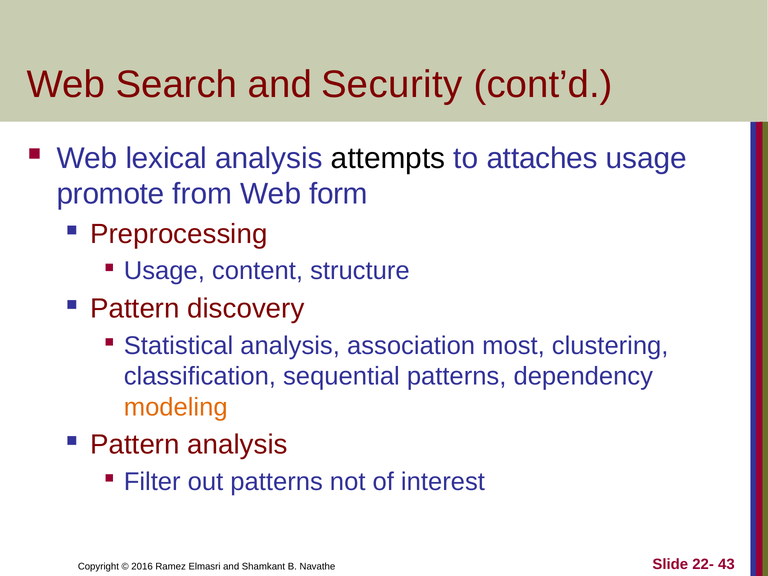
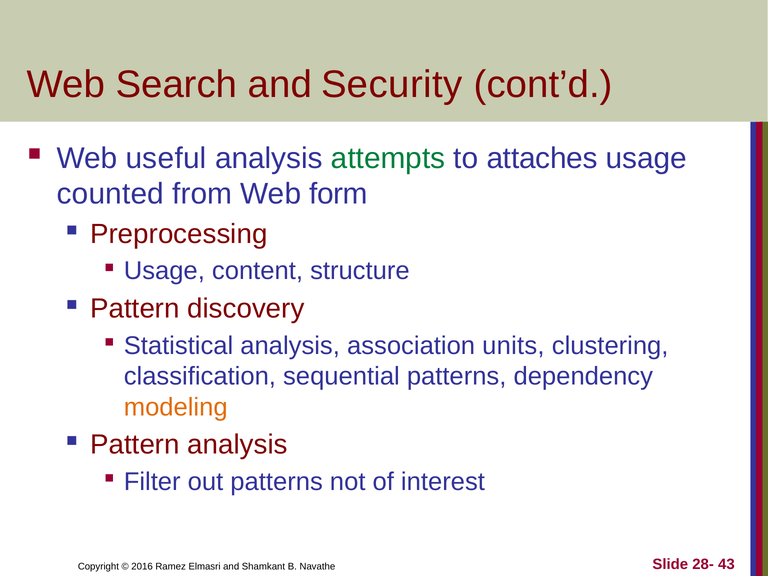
lexical: lexical -> useful (166, 158)
attempts colour: black -> green (388, 158)
promote: promote -> counted (110, 194)
most: most -> units (513, 346)
22-: 22- -> 28- (703, 564)
